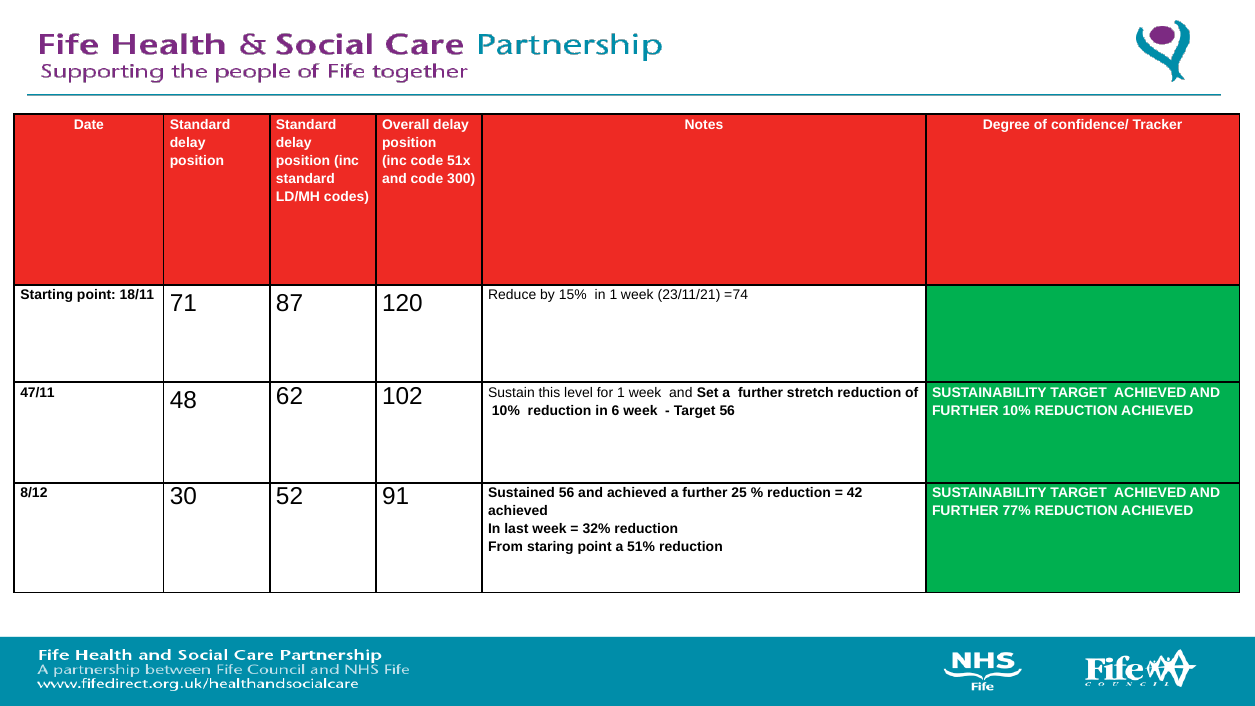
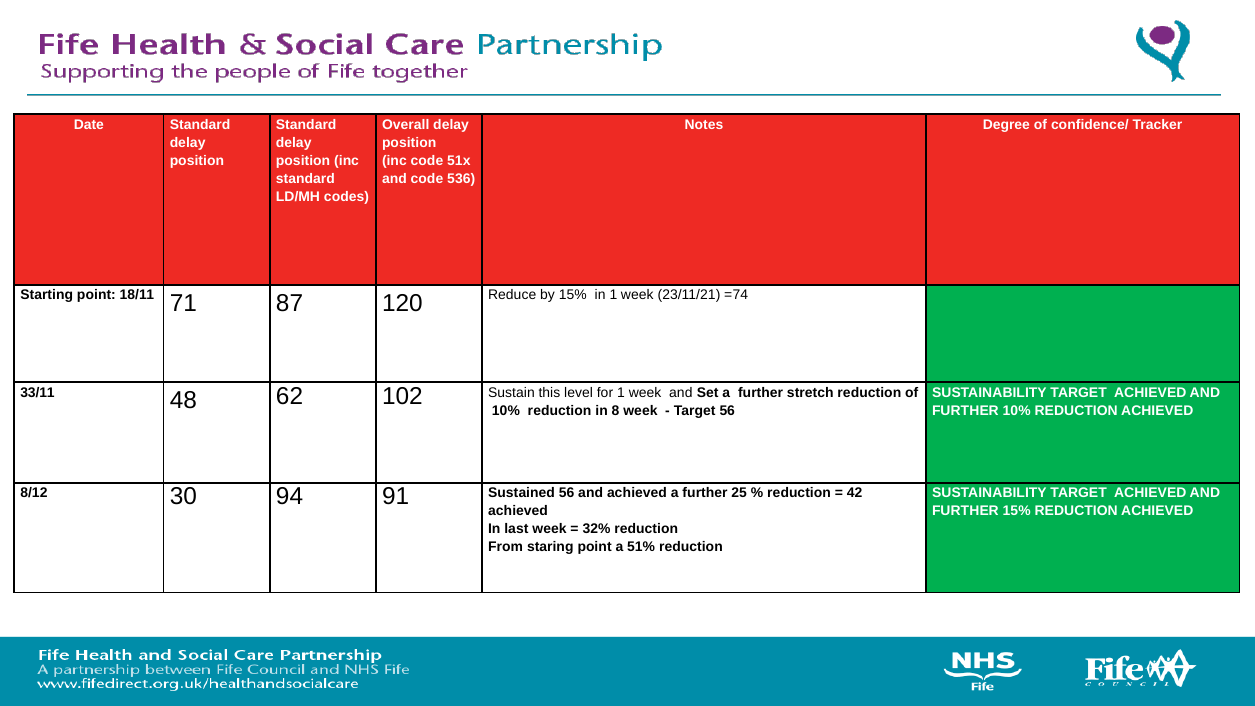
300: 300 -> 536 (461, 179)
47/11: 47/11 -> 33/11 (37, 393)
6: 6 -> 8 (615, 411)
52: 52 -> 94 (290, 497)
FURTHER 77%: 77% -> 15% (1017, 511)
